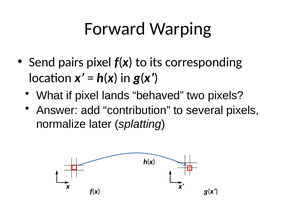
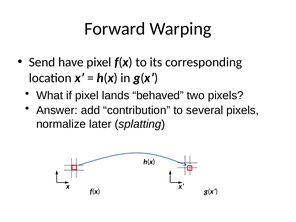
pairs: pairs -> have (71, 62)
